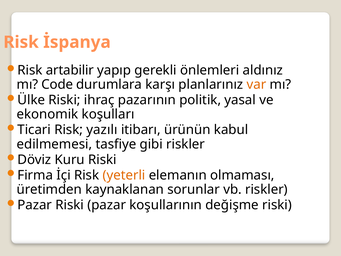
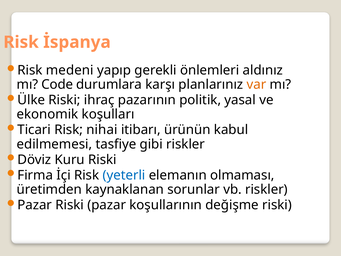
artabilir: artabilir -> medeni (70, 70)
yazılı: yazılı -> nihai (102, 130)
yeterli colour: orange -> blue (124, 175)
